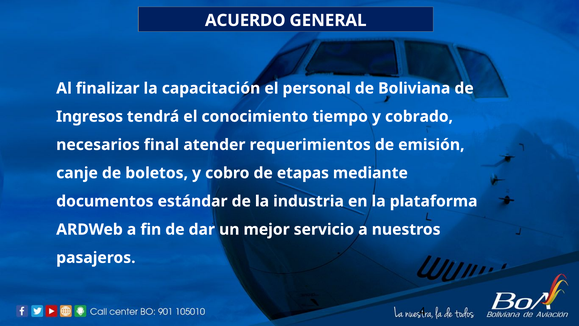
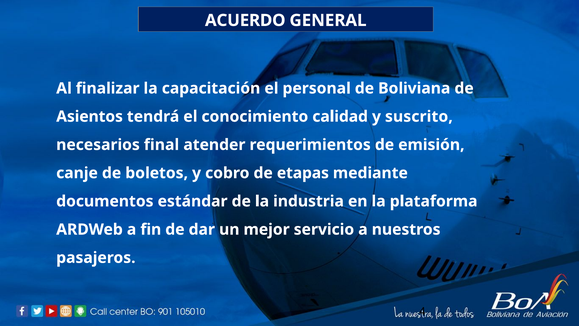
Ingresos: Ingresos -> Asientos (90, 116)
tiempo: tiempo -> calidad (340, 116)
cobrado: cobrado -> suscrito (419, 116)
